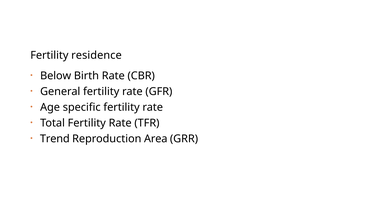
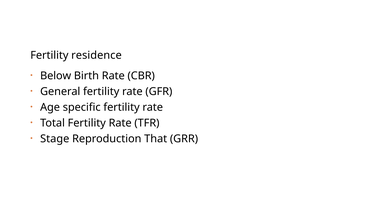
Trend: Trend -> Stage (55, 139)
Area: Area -> That (156, 139)
